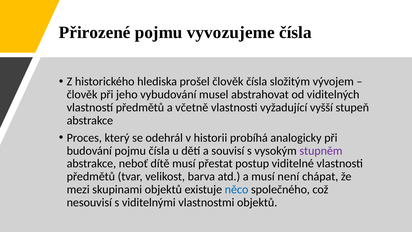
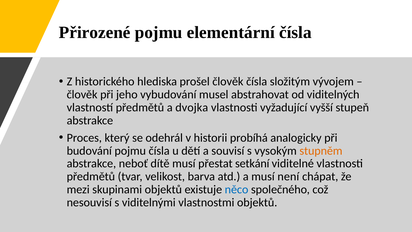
vyvozujeme: vyvozujeme -> elementární (231, 32)
včetně: včetně -> dvojka (192, 107)
stupněm colour: purple -> orange (321, 151)
postup: postup -> setkání (252, 164)
